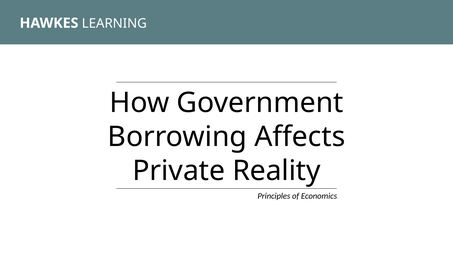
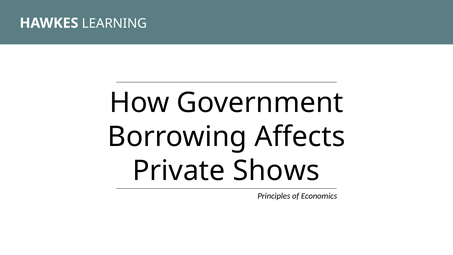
Reality: Reality -> Shows (276, 171)
